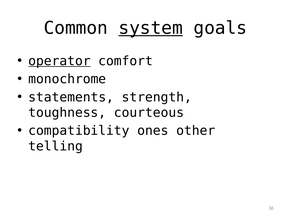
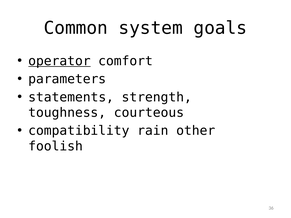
system underline: present -> none (151, 28)
monochrome: monochrome -> parameters (67, 79)
ones: ones -> rain (153, 131)
telling: telling -> foolish (56, 146)
